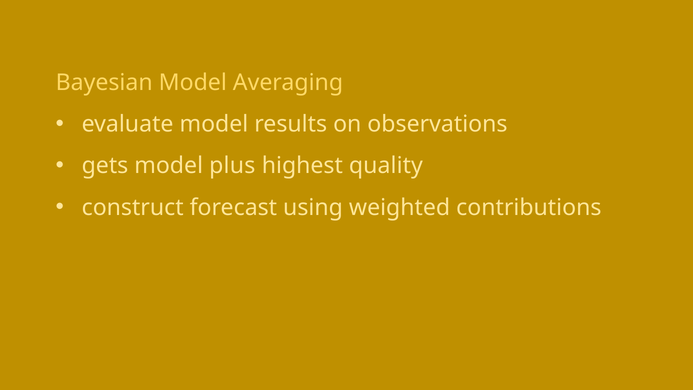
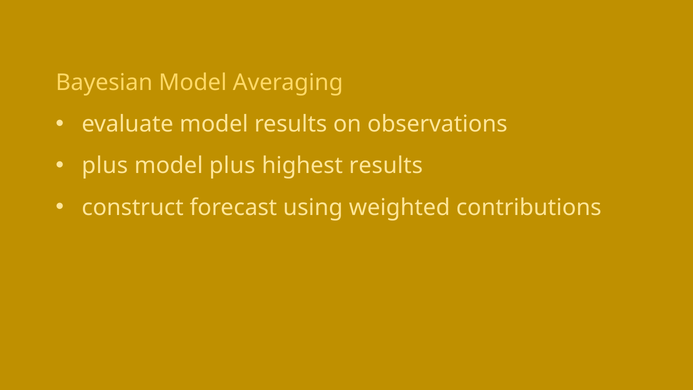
gets: gets -> plus (105, 166)
highest quality: quality -> results (386, 166)
